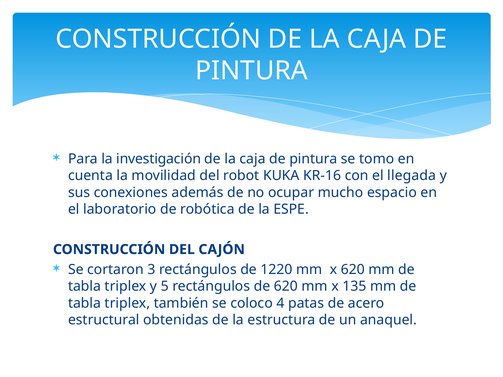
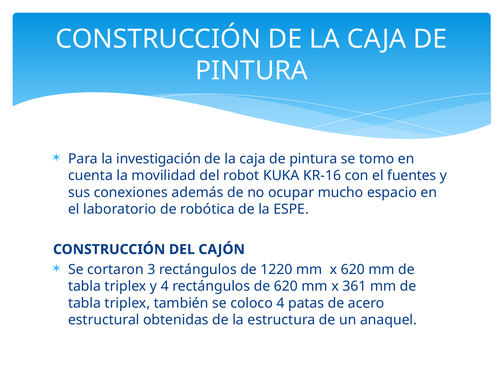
llegada: llegada -> fuentes (412, 176)
y 5: 5 -> 4 (165, 287)
135: 135 -> 361 (354, 287)
